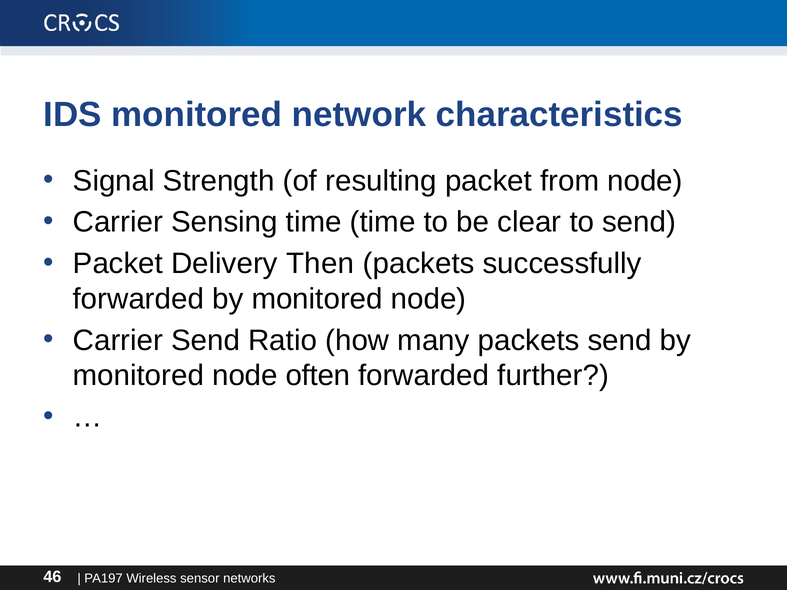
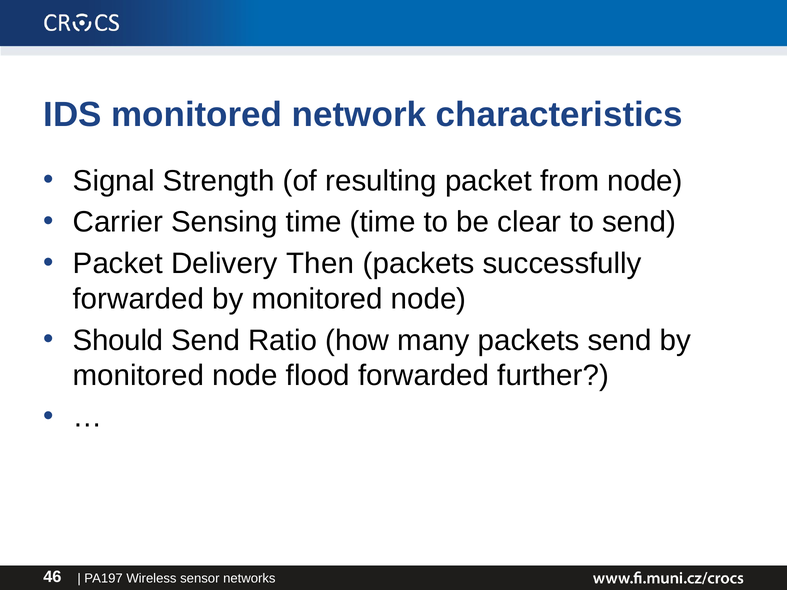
Carrier: Carrier -> Should (118, 340)
often: often -> flood (318, 376)
